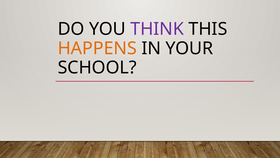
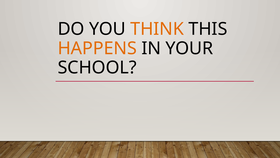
THINK colour: purple -> orange (157, 29)
